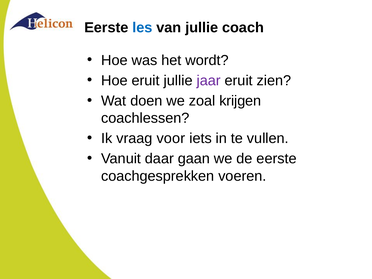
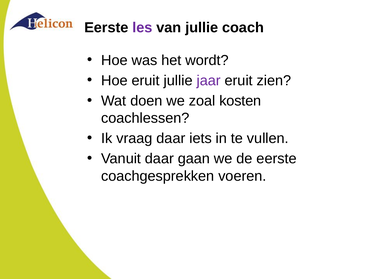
les colour: blue -> purple (142, 28)
krijgen: krijgen -> kosten (240, 101)
vraag voor: voor -> daar (171, 138)
